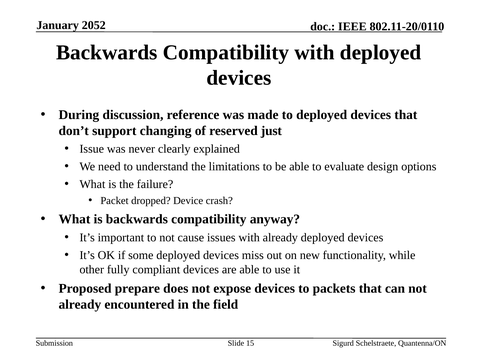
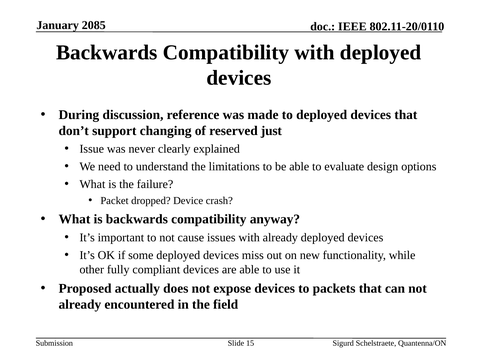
2052: 2052 -> 2085 (94, 25)
prepare: prepare -> actually (137, 289)
